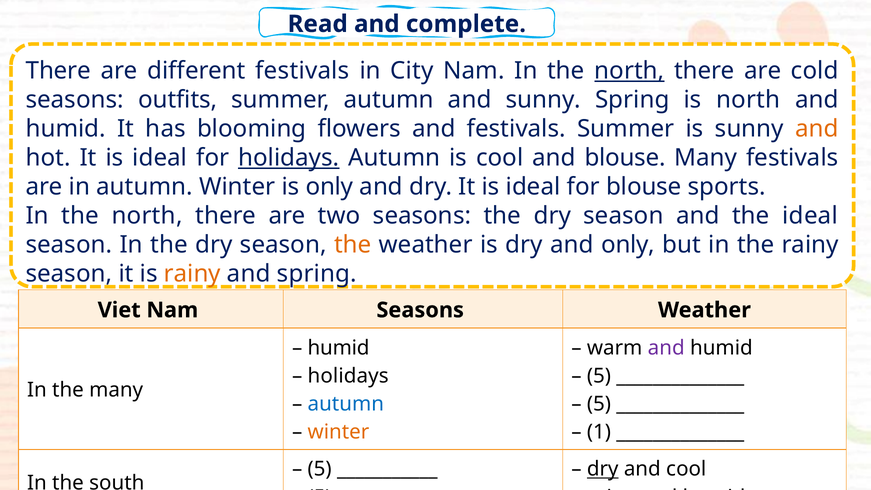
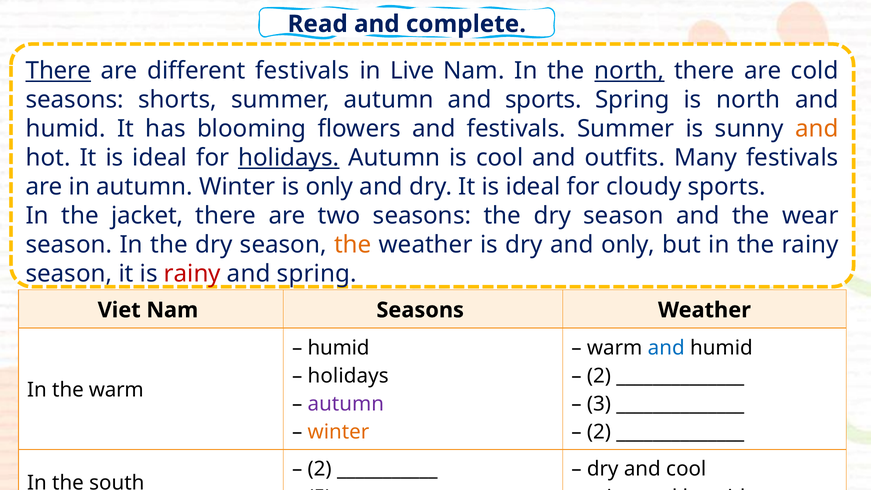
There underline: none -> present (58, 71)
City: City -> Live (412, 71)
outfits: outfits -> shorts (178, 100)
and sunny: sunny -> sports (543, 100)
and blouse: blouse -> outfits (625, 158)
for blouse: blouse -> cloudy (644, 187)
north: north -> jacket (147, 216)
the ideal: ideal -> wear (810, 216)
rainy colour: orange -> red (192, 274)
and colour: purple -> blue (666, 348)
5: 5 -> 2 (599, 376)
the many: many -> warm (116, 390)
autumn colour: blue -> purple (346, 404)
5: 5 -> 3 (599, 404)
1: 1 -> 2 (599, 432)
5: 5 -> 2 (320, 469)
dry underline: present -> none (603, 469)
